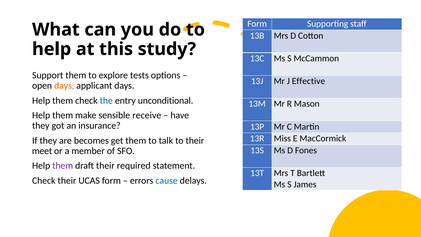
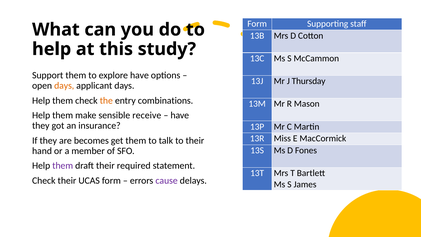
explore tests: tests -> have (139, 75)
Effective: Effective -> Thursday (309, 81)
the colour: blue -> orange (106, 100)
unconditional: unconditional -> combinations (166, 100)
meet: meet -> hand (42, 151)
cause colour: blue -> purple (167, 180)
